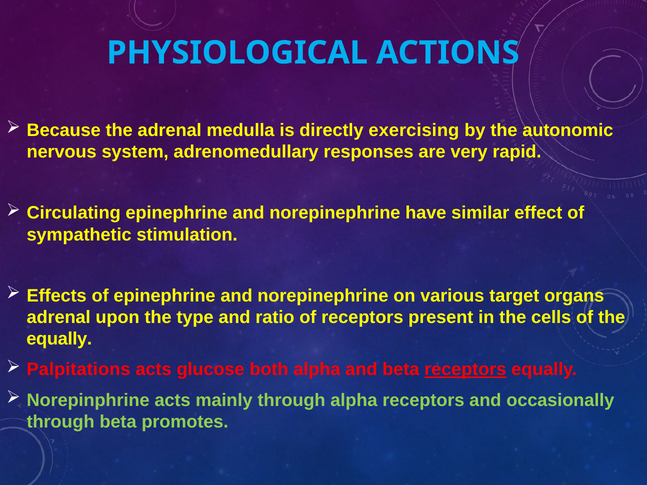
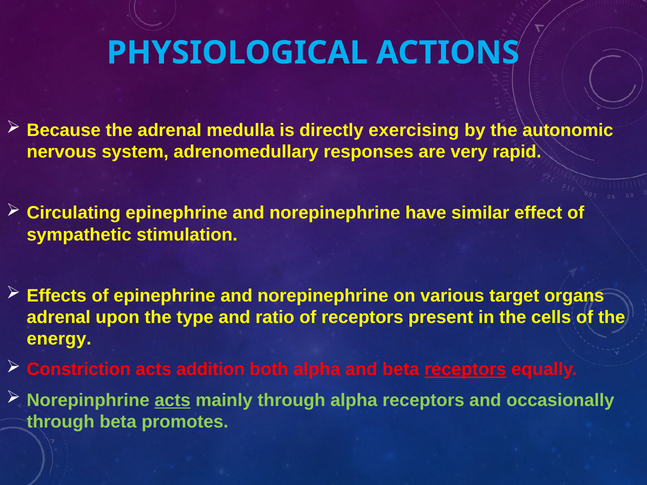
equally: equally -> energy (59, 339)
Palpitations: Palpitations -> Constriction (79, 370)
glucose: glucose -> addition (211, 370)
acts underline: none -> present (173, 400)
